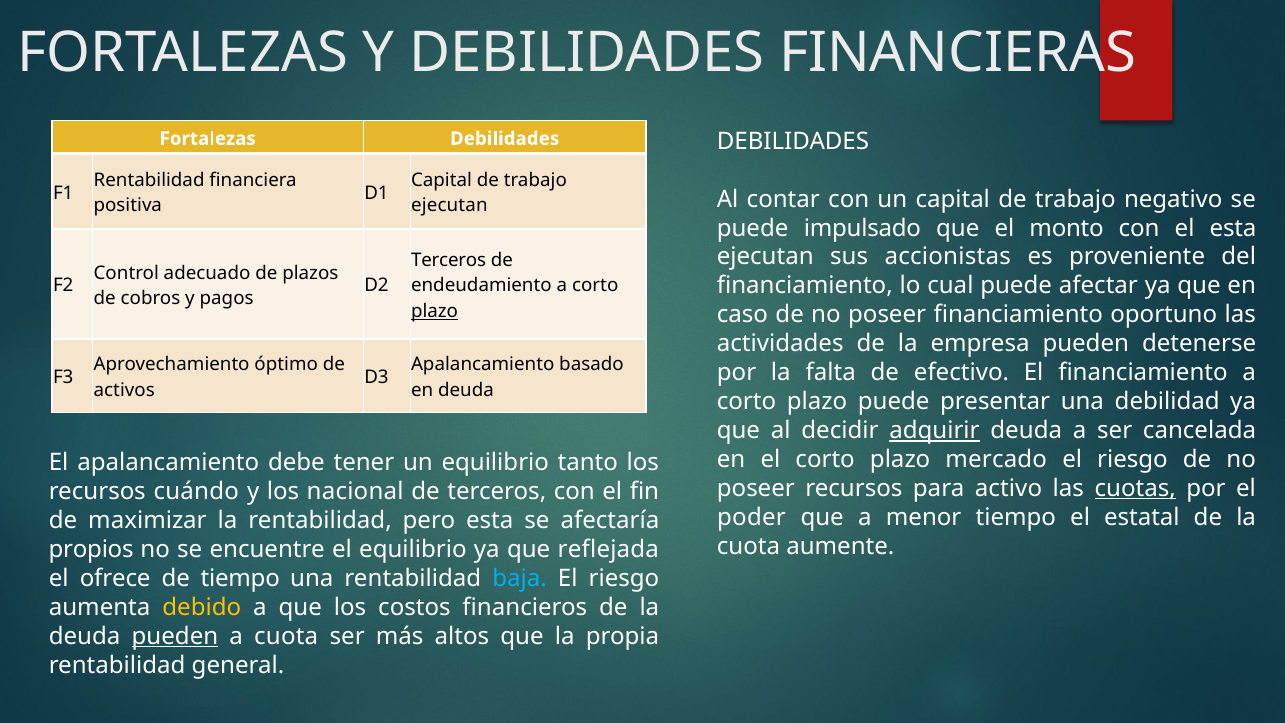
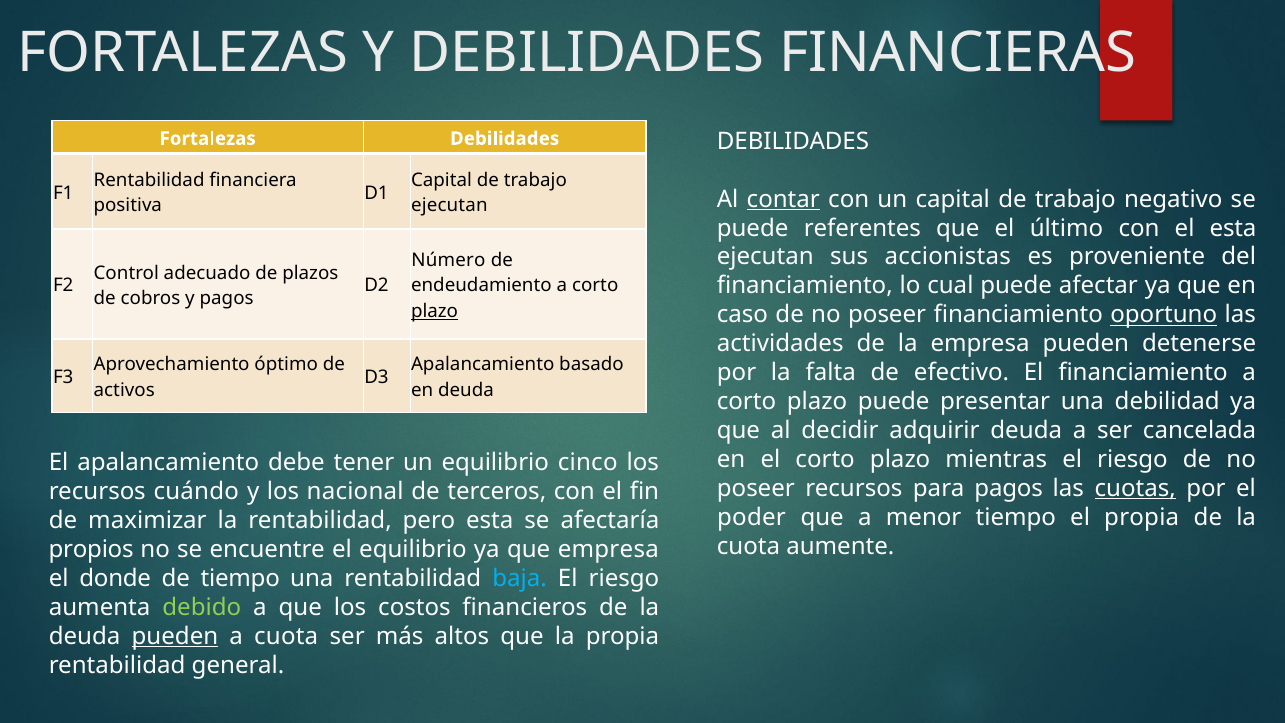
contar underline: none -> present (783, 199)
impulsado: impulsado -> referentes (862, 228)
monto: monto -> último (1066, 228)
Terceros: Terceros -> Número (448, 260)
oportuno underline: none -> present (1164, 315)
adquirir underline: present -> none (934, 430)
mercado: mercado -> mientras (996, 459)
tanto: tanto -> cinco (588, 463)
para activo: activo -> pagos (1009, 488)
el estatal: estatal -> propia (1142, 517)
que reflejada: reflejada -> empresa (608, 549)
ofrece: ofrece -> donde (115, 578)
debido colour: yellow -> light green (202, 607)
